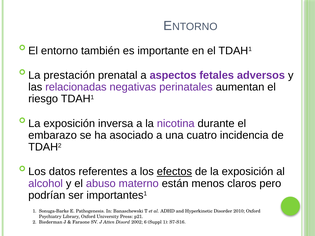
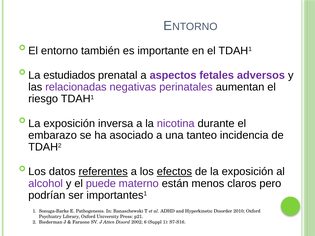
prestación: prestación -> estudiados (69, 75)
cuatro: cuatro -> tanteo (202, 135)
referentes underline: none -> present (103, 172)
abuso: abuso -> puede (101, 184)
